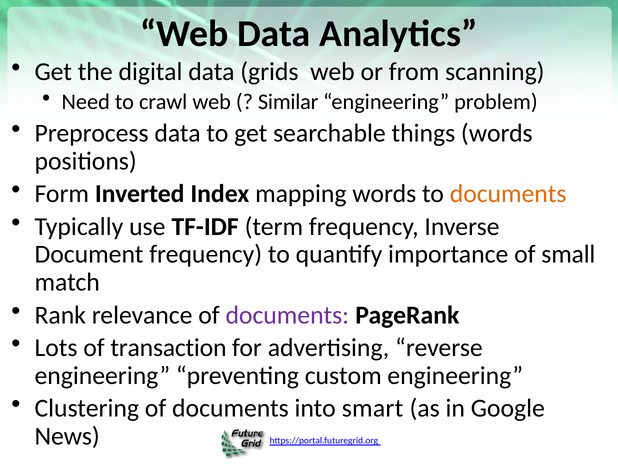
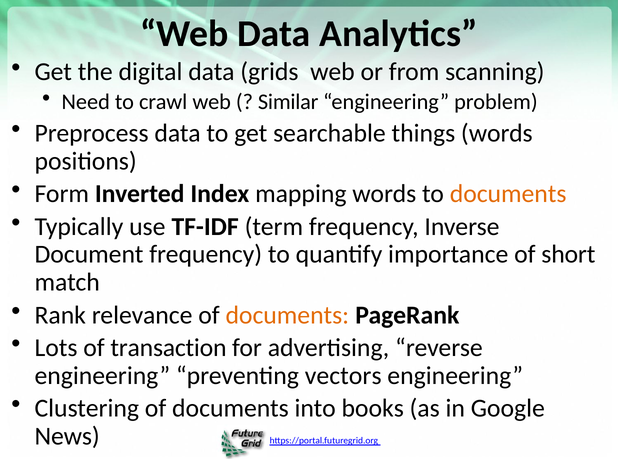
small: small -> short (568, 254)
documents colour: purple -> orange (287, 315)
custom: custom -> vectors (343, 375)
smart: smart -> books (373, 408)
